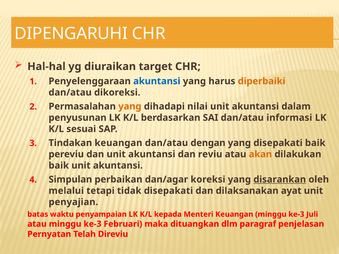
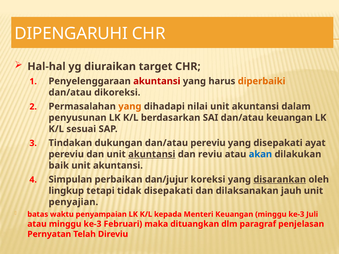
akuntansi colour: blue -> red (157, 81)
dan/atau informasi: informasi -> keuangan (289, 118)
Tindakan keuangan: keuangan -> dukungan (118, 143)
dan/atau dengan: dengan -> pereviu (208, 143)
disepakati baik: baik -> ayat (315, 143)
akuntansi underline: none -> present (152, 154)
akan colour: orange -> blue (260, 154)
dan/agar: dan/agar -> dan/jujur (166, 180)
melalui: melalui -> lingkup (66, 191)
ayat: ayat -> jauh (291, 191)
